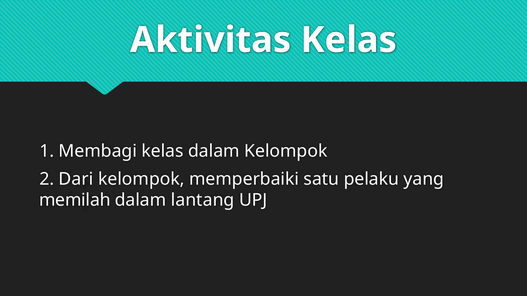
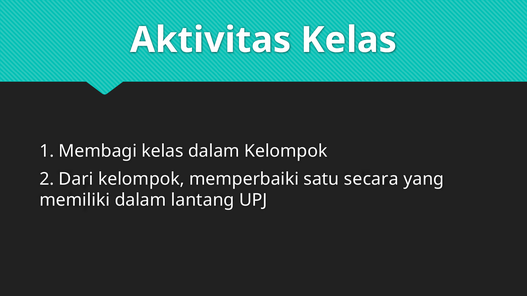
pelaku: pelaku -> secara (371, 179)
memilah: memilah -> memiliki (75, 200)
